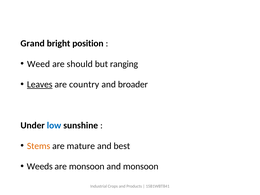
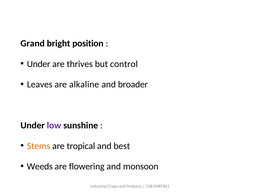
Weed: Weed -> Under (39, 64)
should: should -> thrives (80, 64)
ranging: ranging -> control (124, 64)
Leaves underline: present -> none (40, 84)
country: country -> alkaline (84, 84)
low colour: blue -> purple (54, 125)
mature: mature -> tropical (81, 146)
are monsoon: monsoon -> flowering (87, 166)
